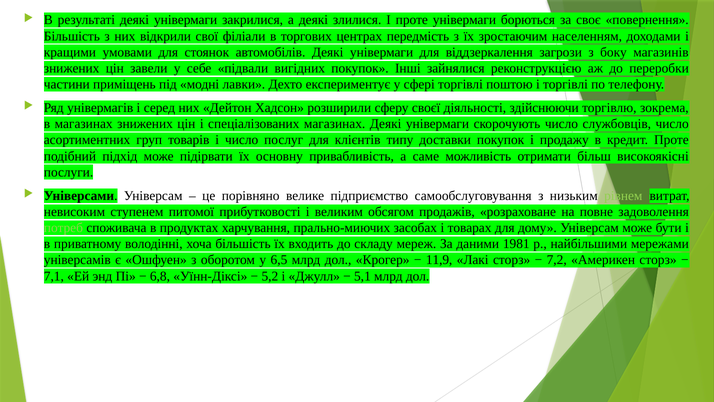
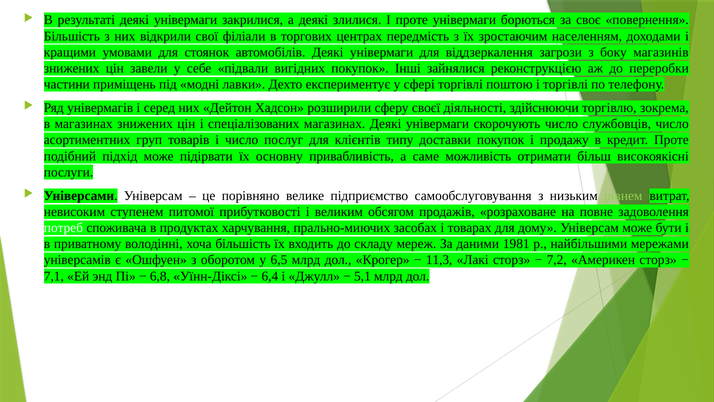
потреб colour: light green -> white (63, 228)
11,9: 11,9 -> 11,3 (439, 260)
5,2: 5,2 -> 6,4 (270, 276)
